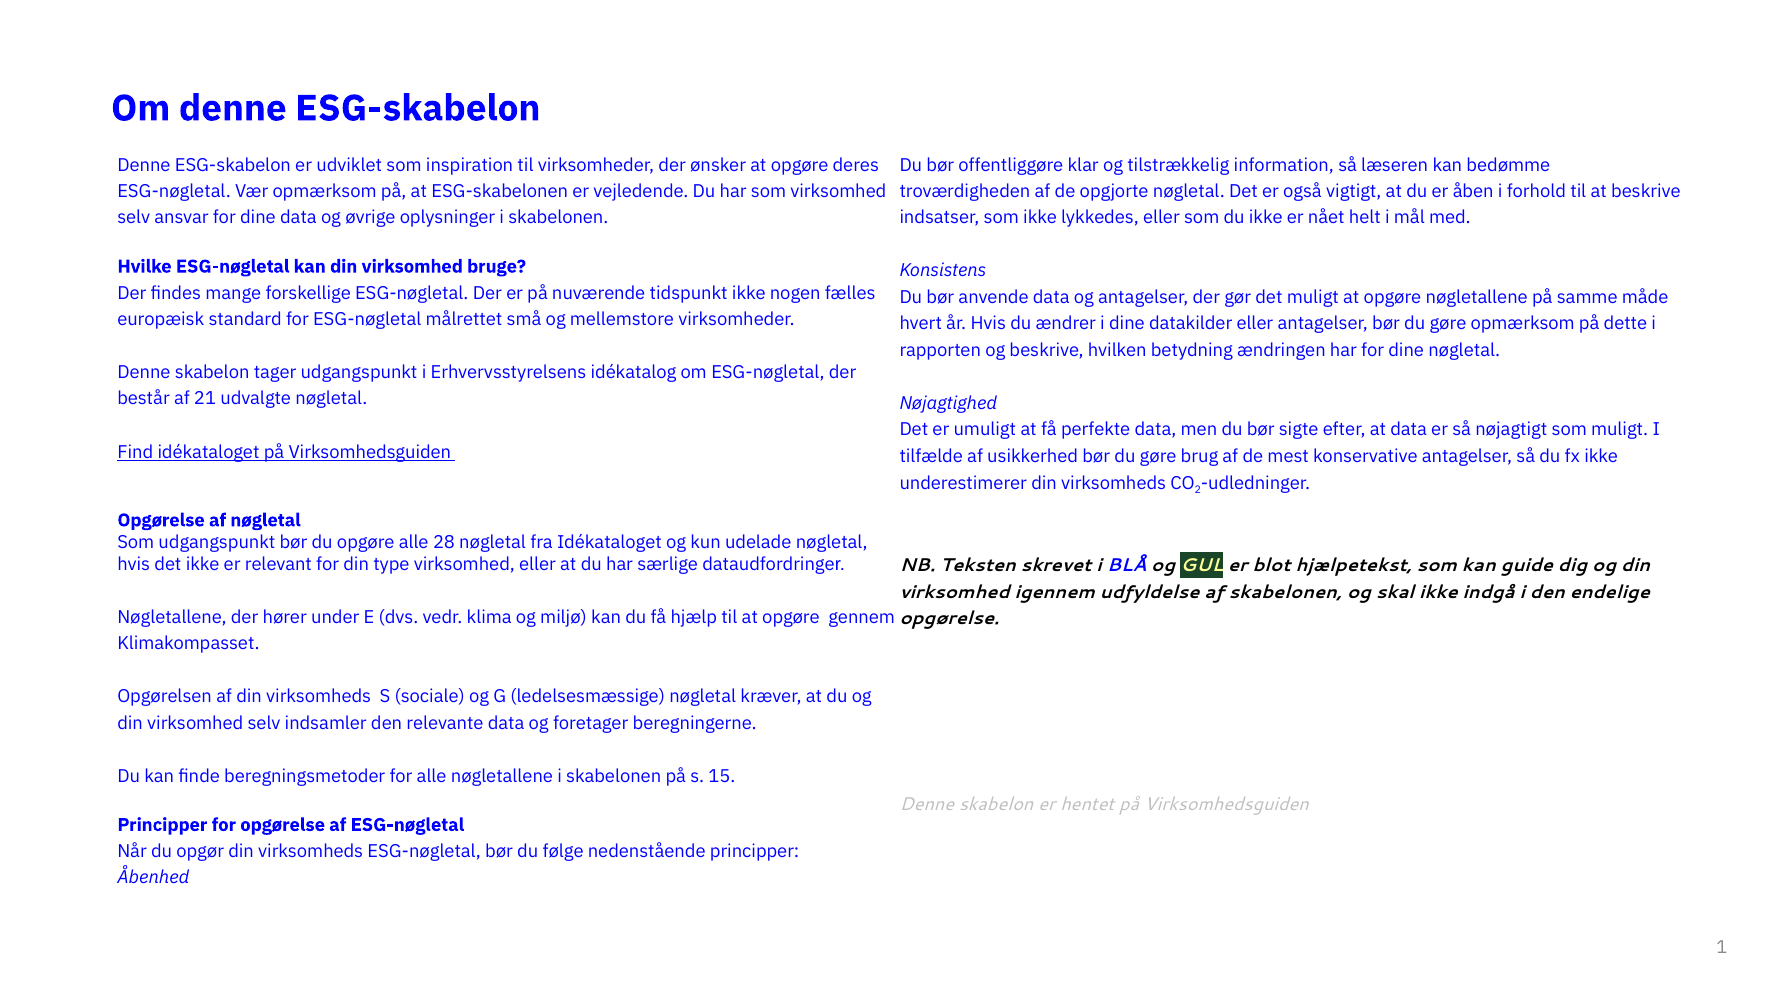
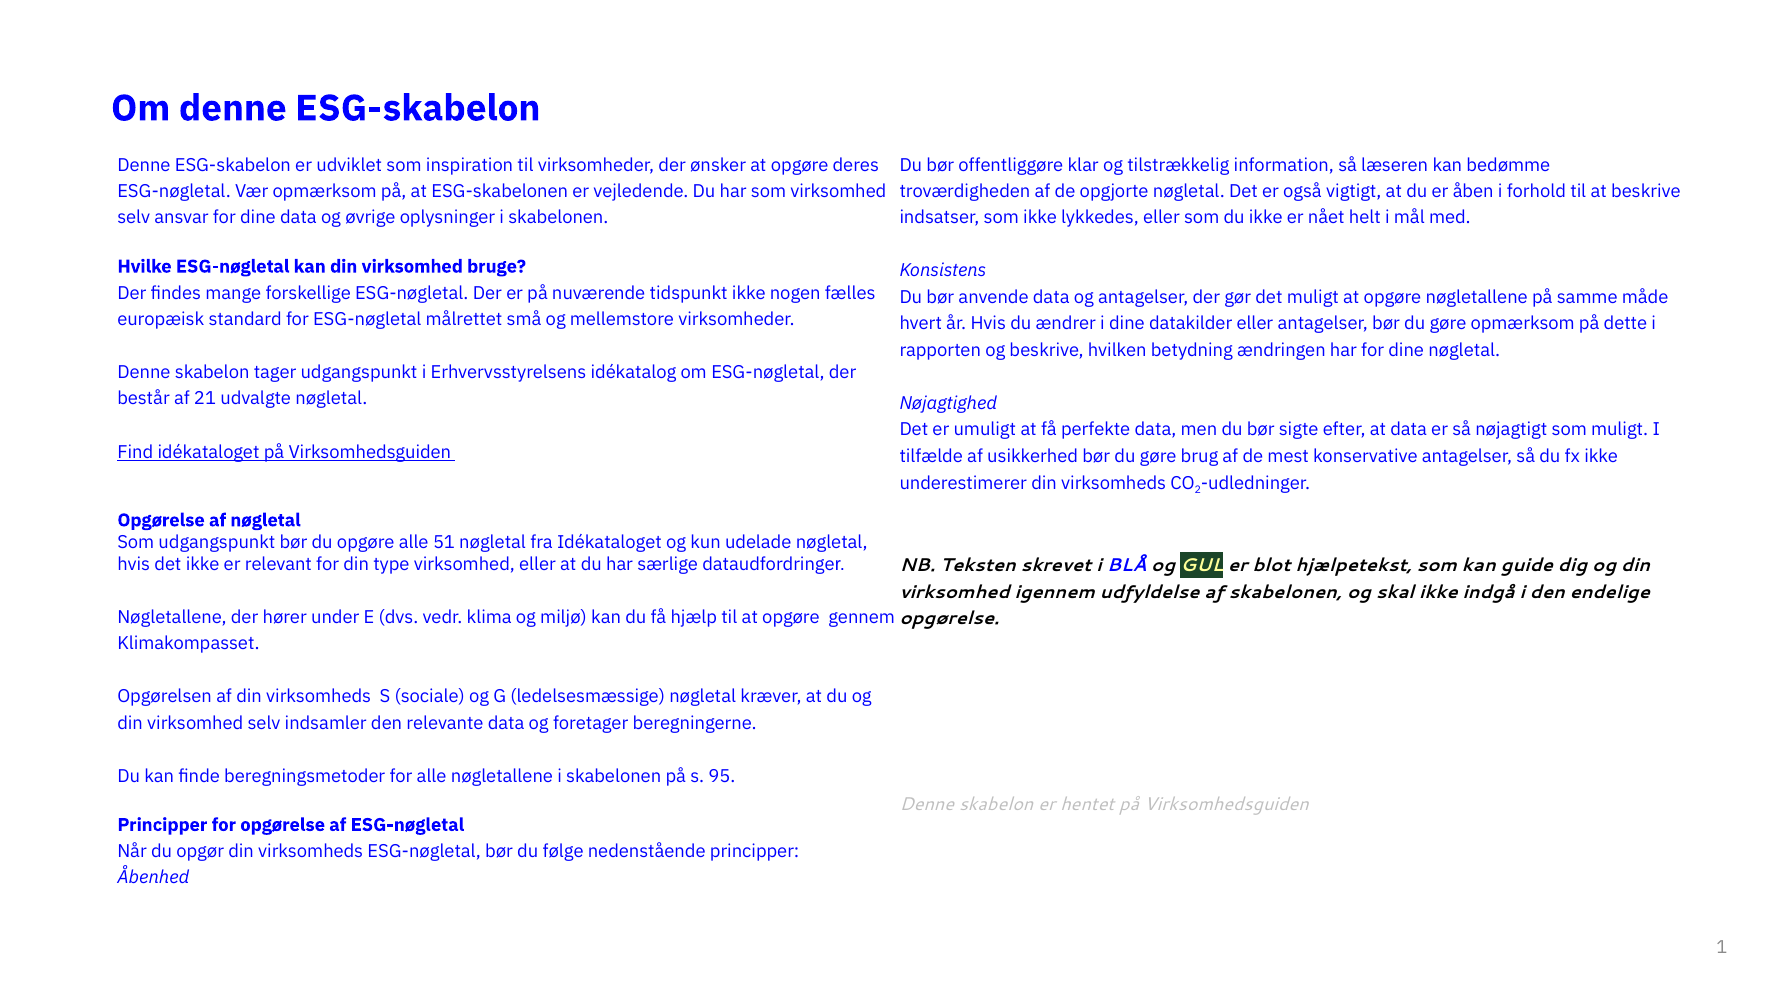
28: 28 -> 51 (444, 543)
15: 15 -> 95 (722, 777)
